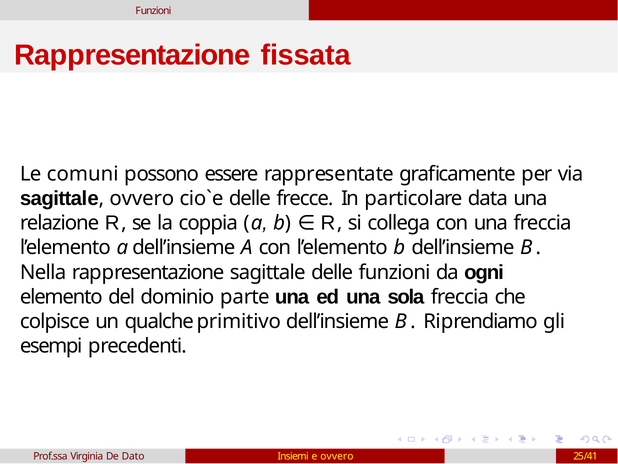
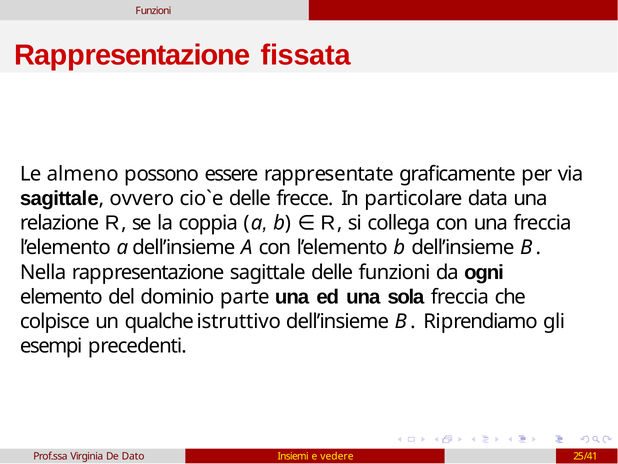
comuni: comuni -> almeno (83, 174)
primitivo: primitivo -> istruttivo (239, 321)
e ovvero: ovvero -> vedere (337, 456)
